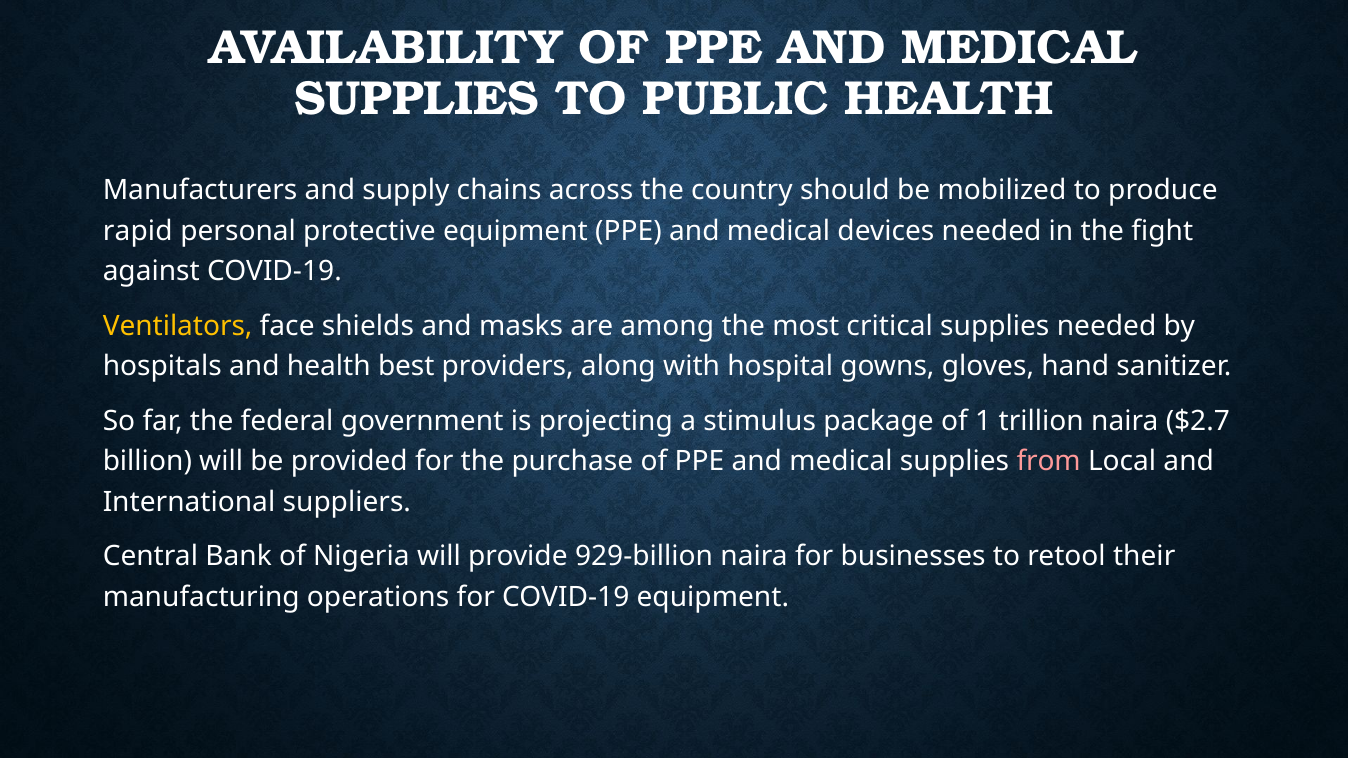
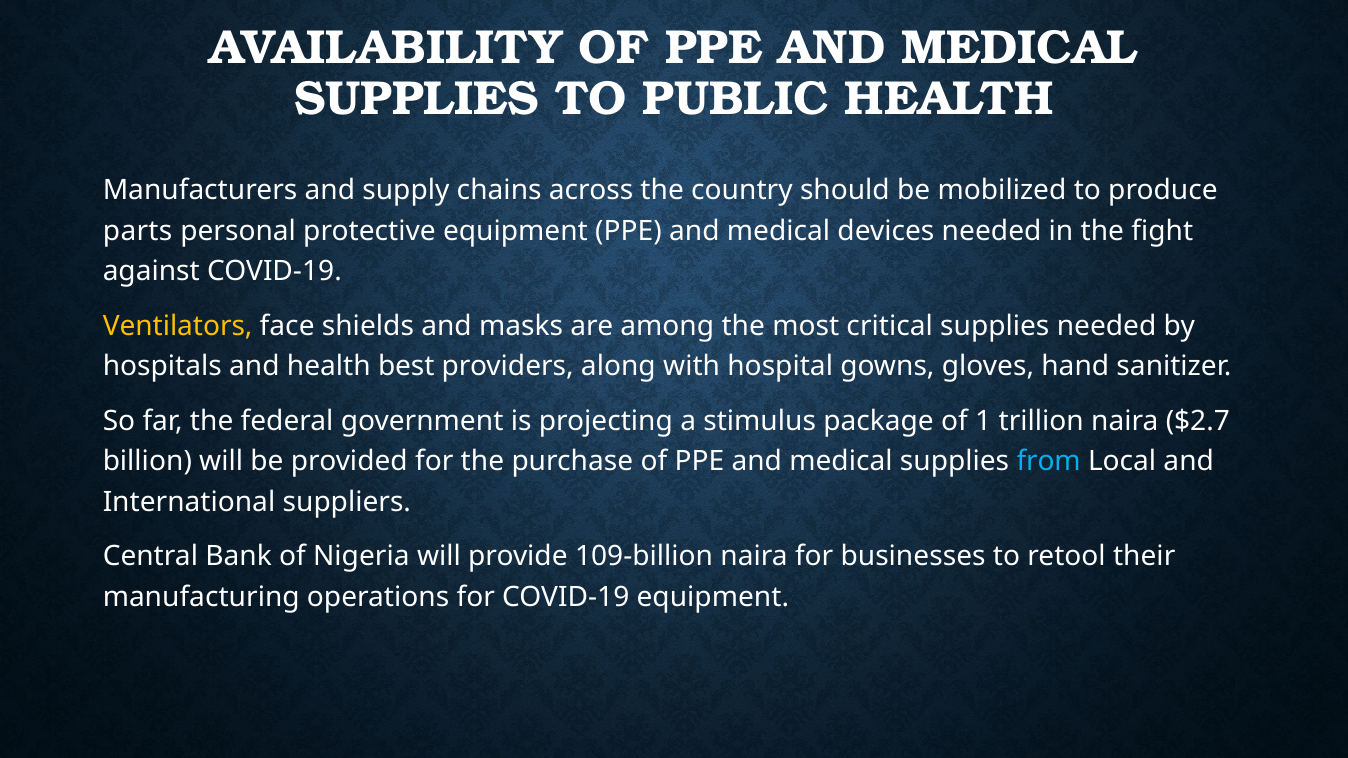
rapid: rapid -> parts (138, 231)
from colour: pink -> light blue (1049, 461)
929-billion: 929-billion -> 109-billion (644, 556)
